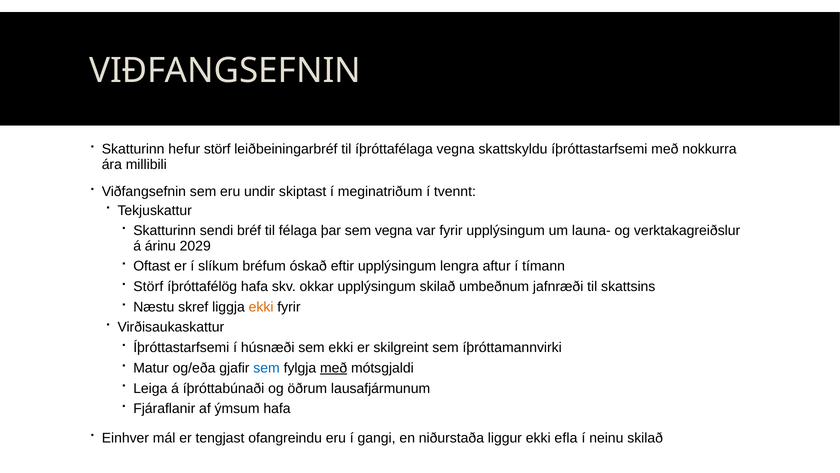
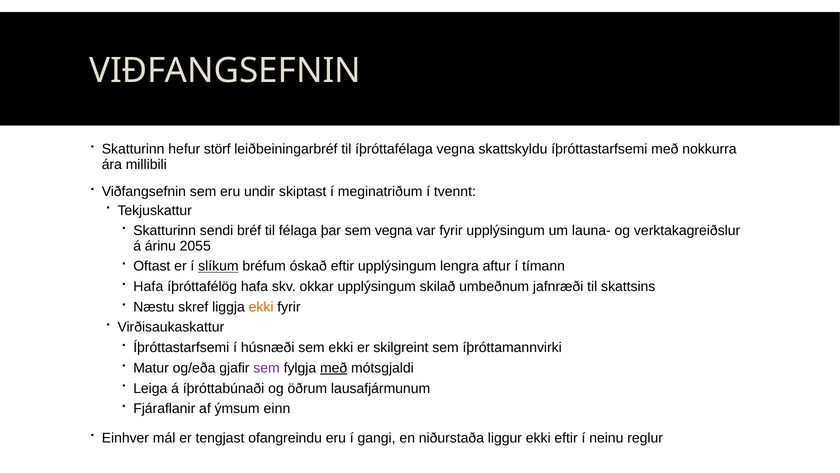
2029: 2029 -> 2055 (195, 246)
slíkum underline: none -> present (218, 266)
Störf: Störf -> Hafa (148, 286)
sem colour: blue -> purple (267, 368)
ýmsum hafa: hafa -> einn (277, 408)
ekki efla: efla -> eftir (566, 437)
neinu skilað: skilað -> reglur (645, 437)
